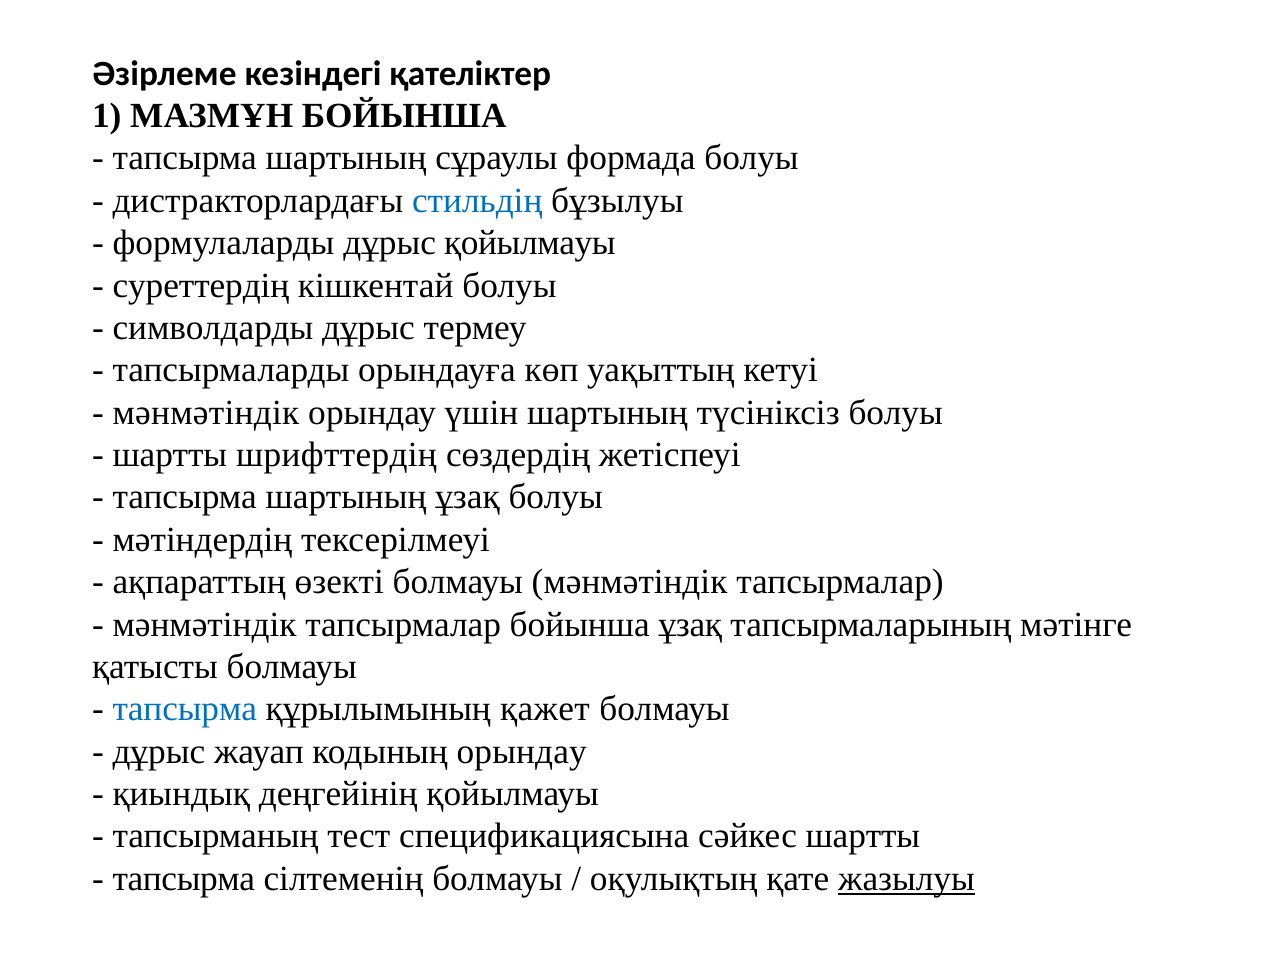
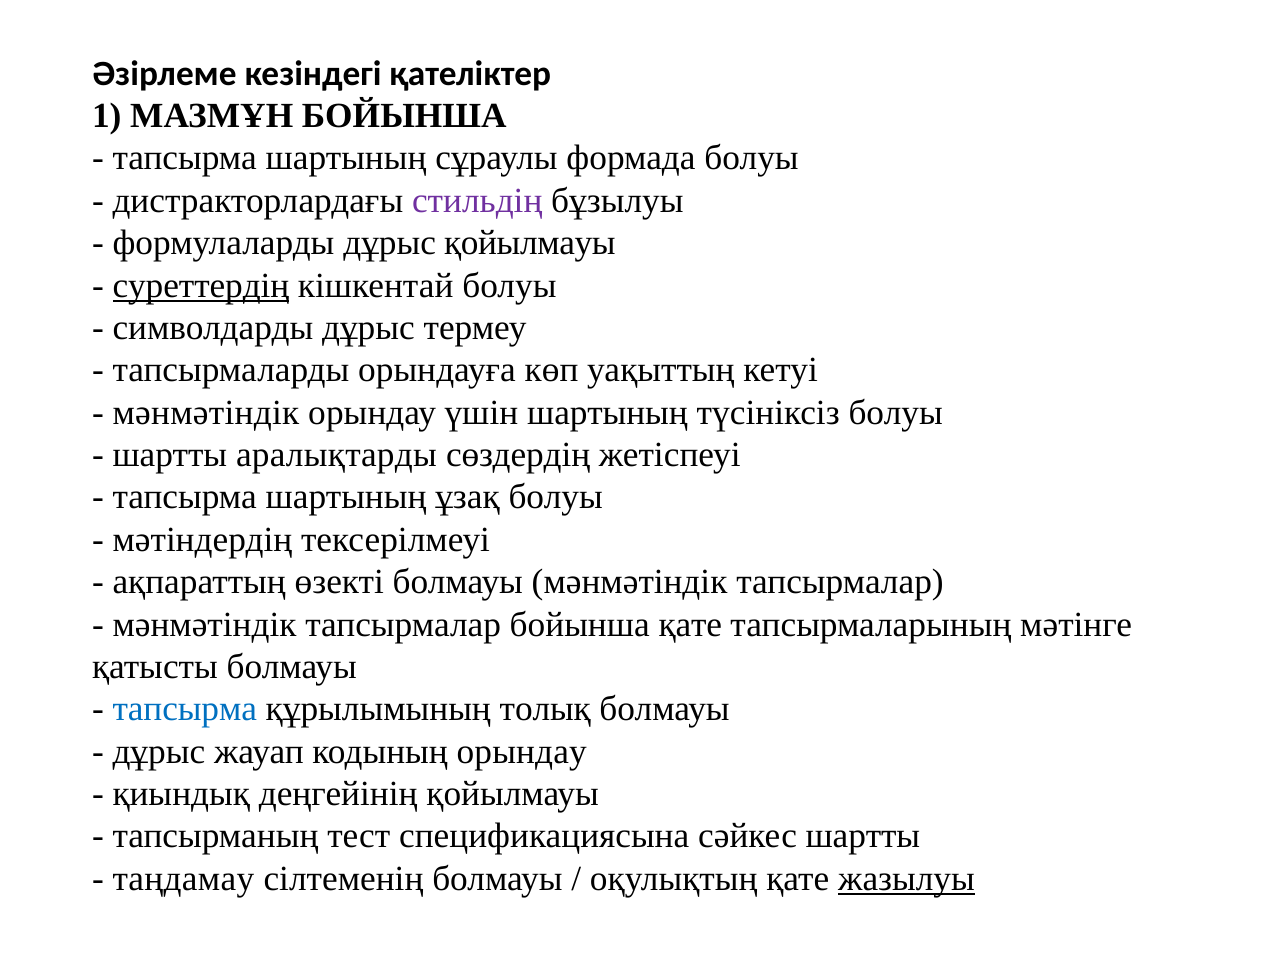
стильдің colour: blue -> purple (477, 201)
суреттердің underline: none -> present (201, 285)
шрифттердің: шрифттердің -> аралықтарды (336, 455)
бойынша ұзақ: ұзақ -> қате (690, 624)
қажет: қажет -> толық (545, 709)
тапсырма: тапсырма -> таңдамау (183, 878)
